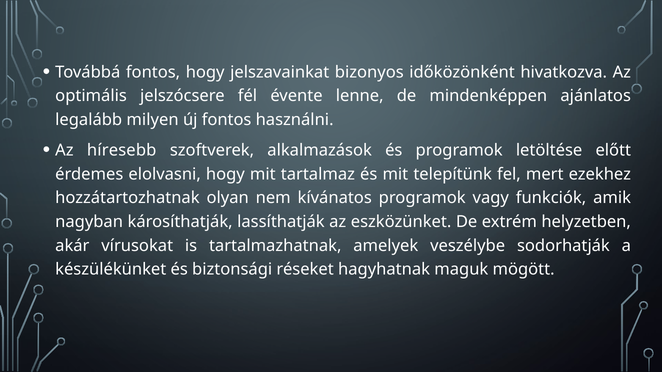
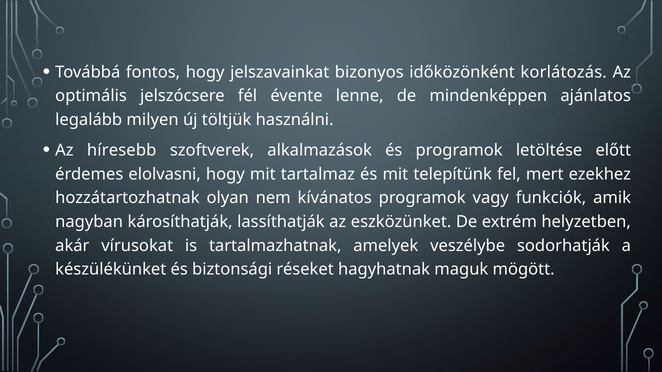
hivatkozva: hivatkozva -> korlátozás (564, 72)
új fontos: fontos -> töltjük (227, 120)
